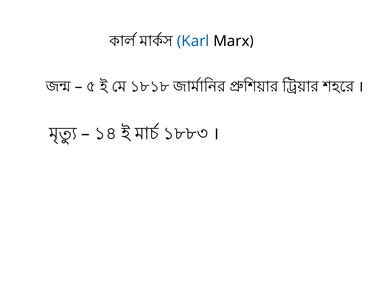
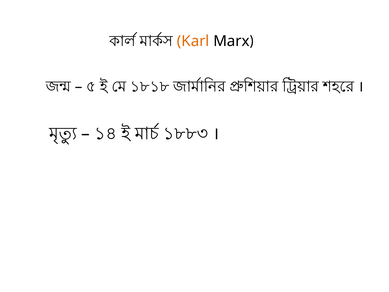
Karl colour: blue -> orange (193, 41)
